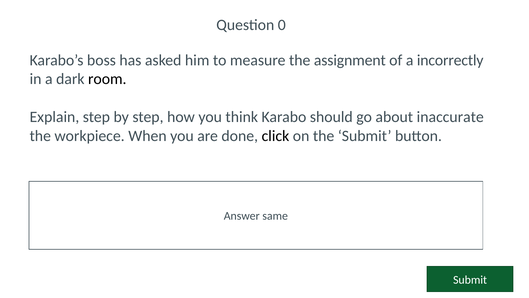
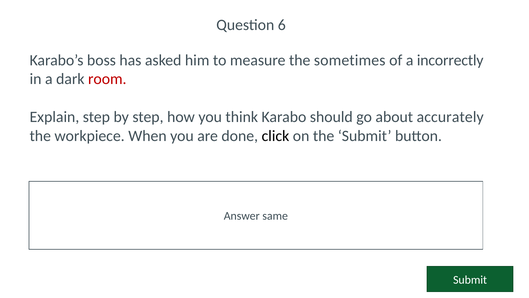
0: 0 -> 6 (282, 25)
assignment: assignment -> sometimes (350, 60)
room colour: black -> red (107, 79)
inaccurate: inaccurate -> accurately (450, 117)
